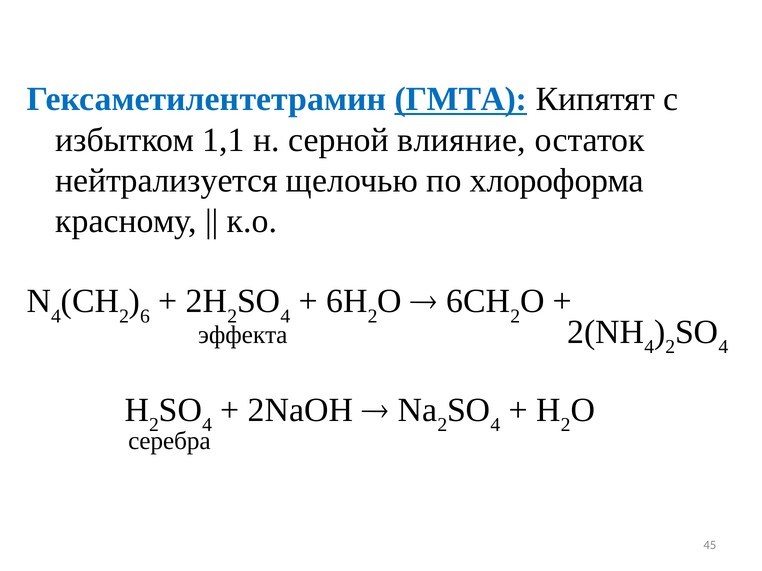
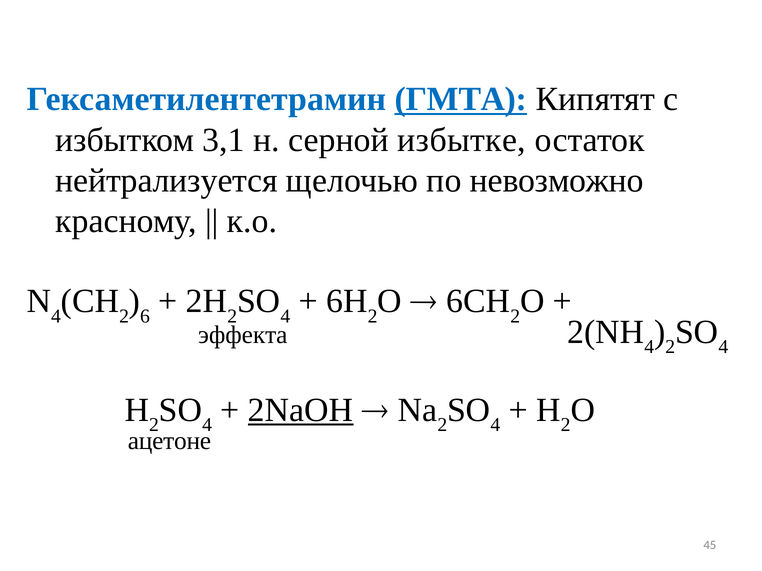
1,1: 1,1 -> 3,1 (224, 140)
влияние: влияние -> избытке (462, 140)
хлороформа: хлороформа -> невозможно (557, 181)
2NaOH underline: none -> present (301, 410)
серебра: серебра -> ацетоне (169, 441)
